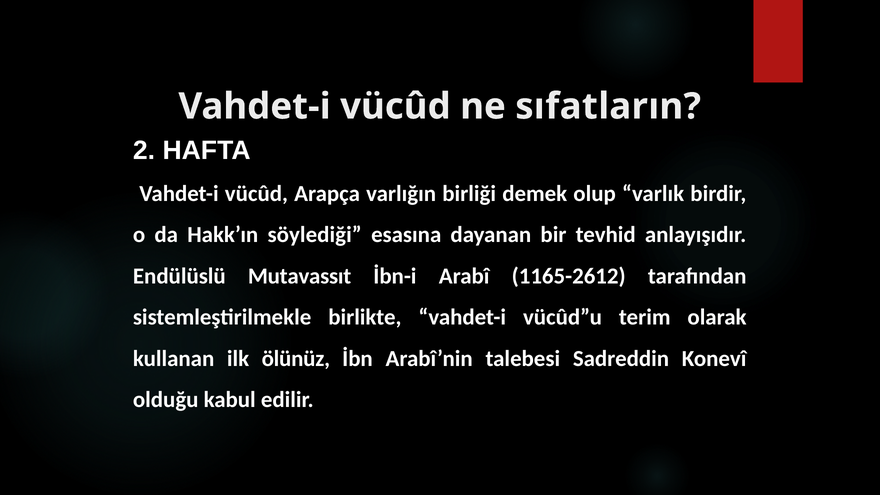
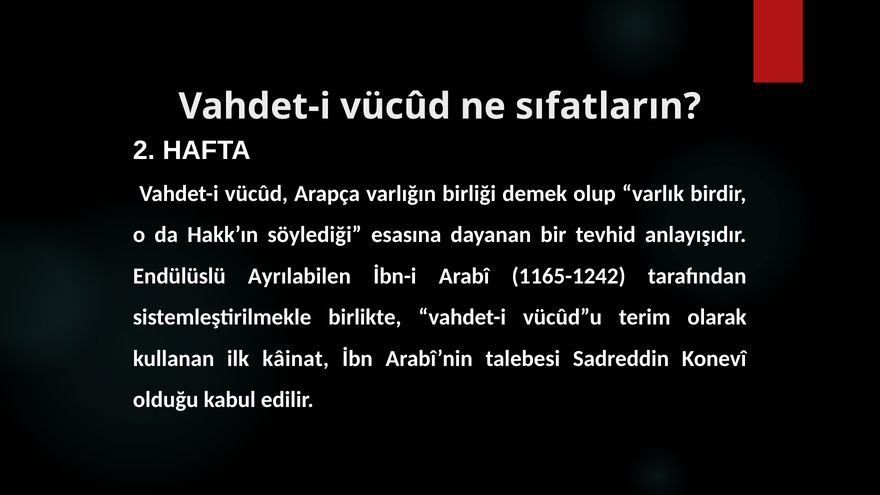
Mutavassıt: Mutavassıt -> Ayrılabilen (299, 276)
1165-2612: 1165-2612 -> 1165-1242 (569, 276)
ölünüz: ölünüz -> kâinat (296, 358)
